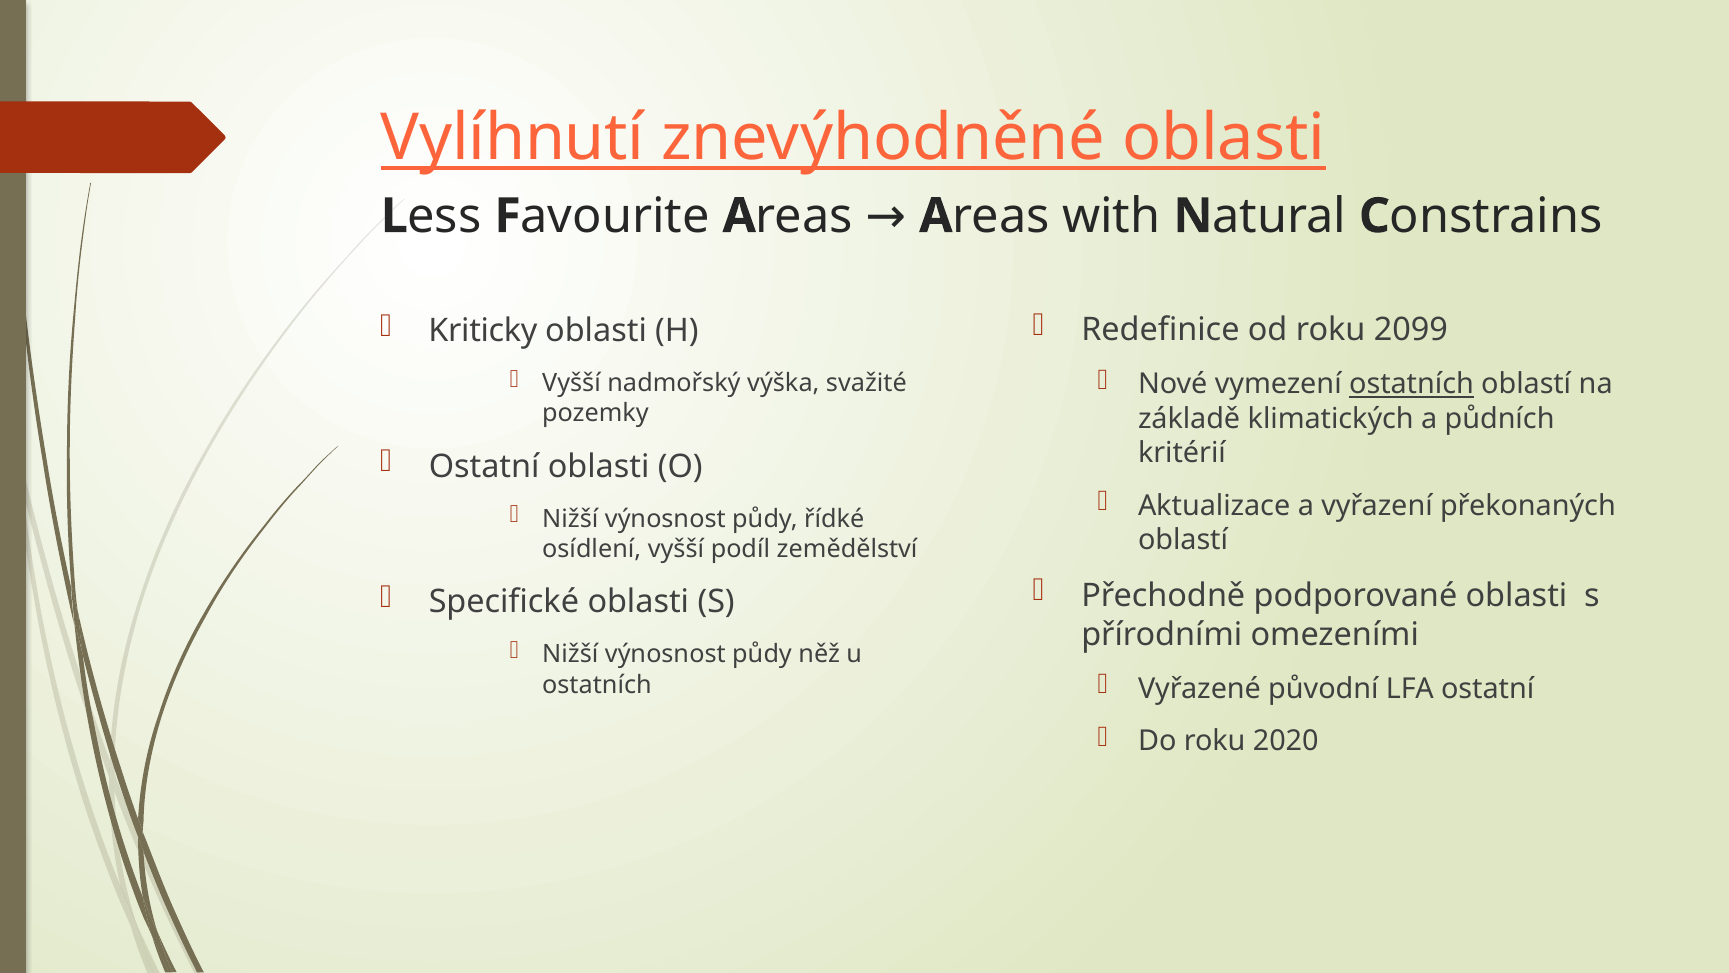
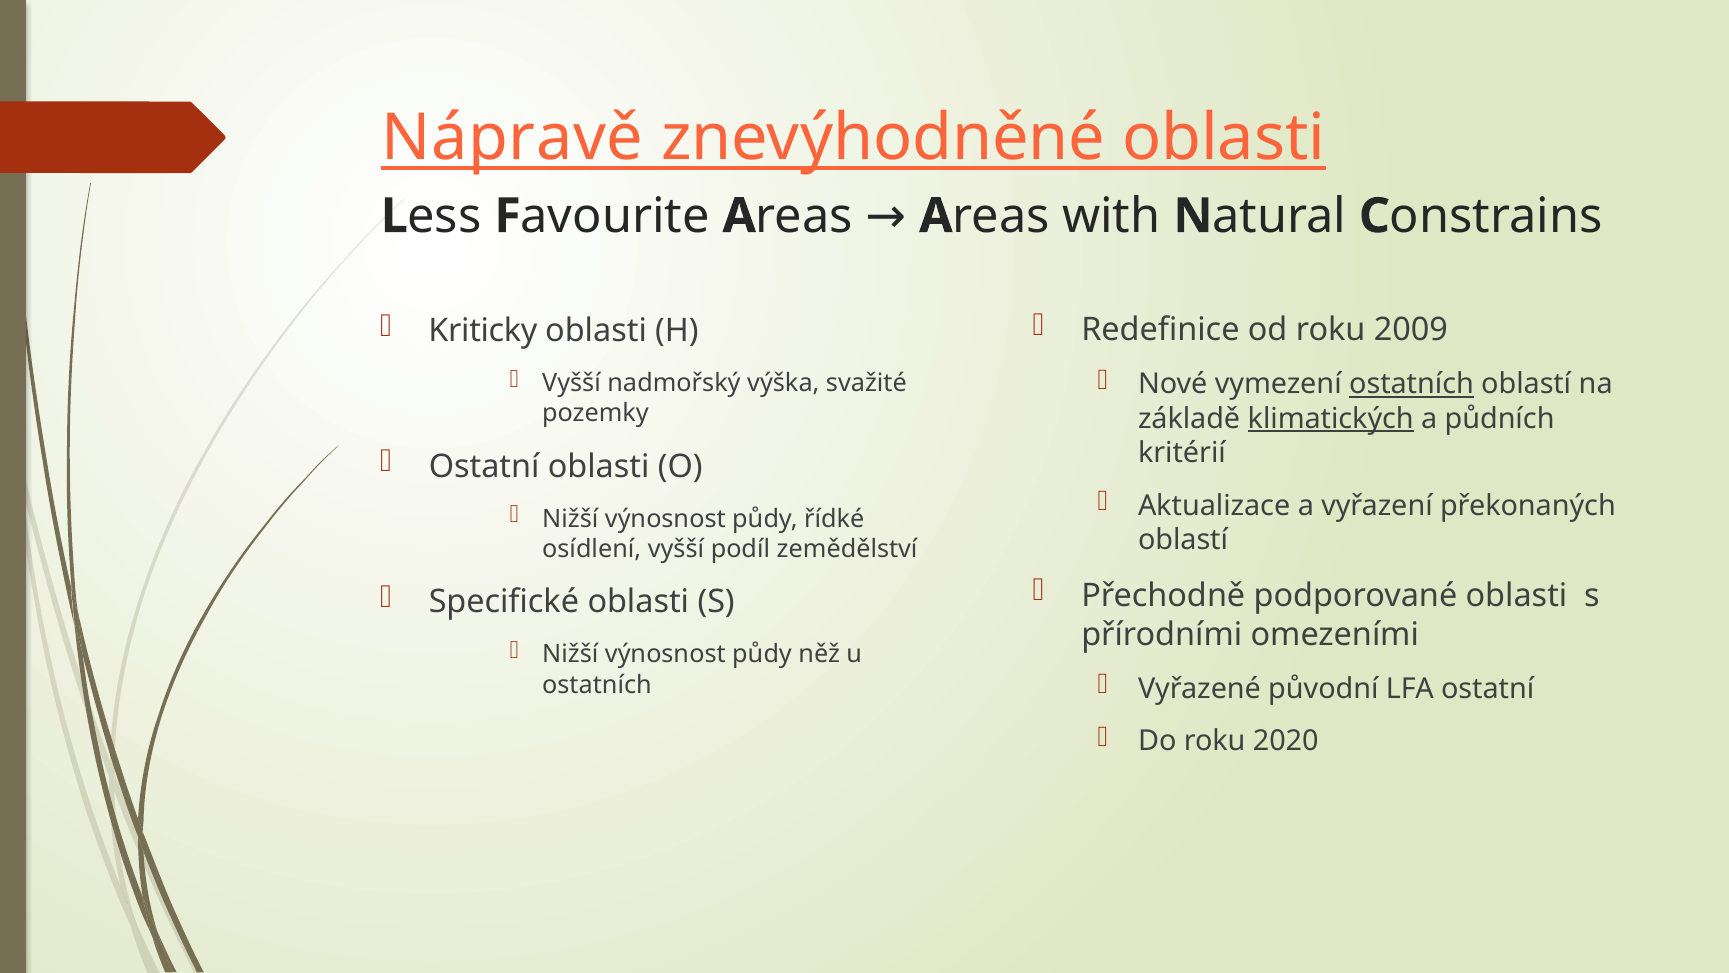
Vylíhnutí: Vylíhnutí -> Nápravě (512, 138)
2099: 2099 -> 2009 (1411, 330)
klimatických underline: none -> present (1331, 419)
